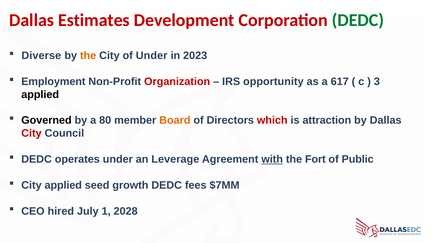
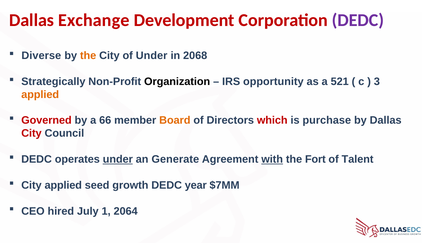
Estimates: Estimates -> Exchange (94, 20)
DEDC colour: green -> purple (358, 20)
2023: 2023 -> 2068 (195, 56)
Employment: Employment -> Strategically (53, 82)
Organization colour: red -> black (177, 82)
617: 617 -> 521 (340, 82)
applied colour: black -> orange (40, 94)
Governed colour: black -> red (46, 120)
80: 80 -> 66 (105, 120)
attraction: attraction -> purchase (327, 120)
under underline: none -> present (118, 159)
Leverage: Leverage -> Generate (175, 159)
Public: Public -> Talent (358, 159)
fees: fees -> year (196, 185)
2028: 2028 -> 2064 (126, 211)
